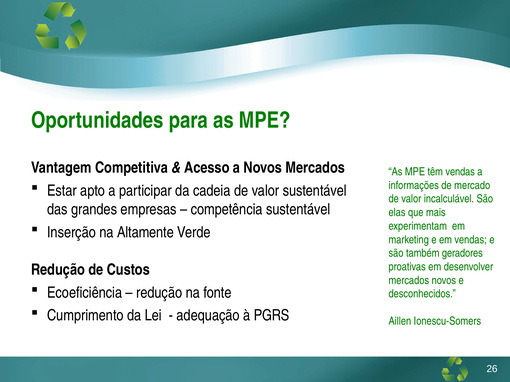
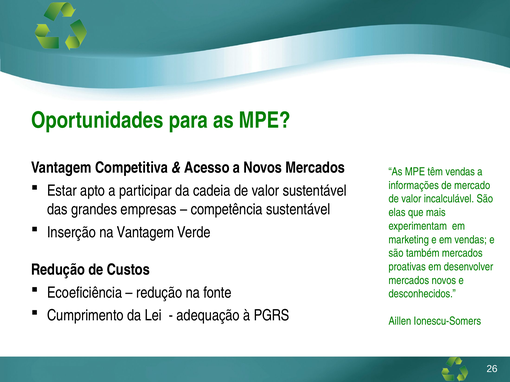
na Altamente: Altamente -> Vantagem (146, 233)
também geradores: geradores -> mercados (462, 254)
